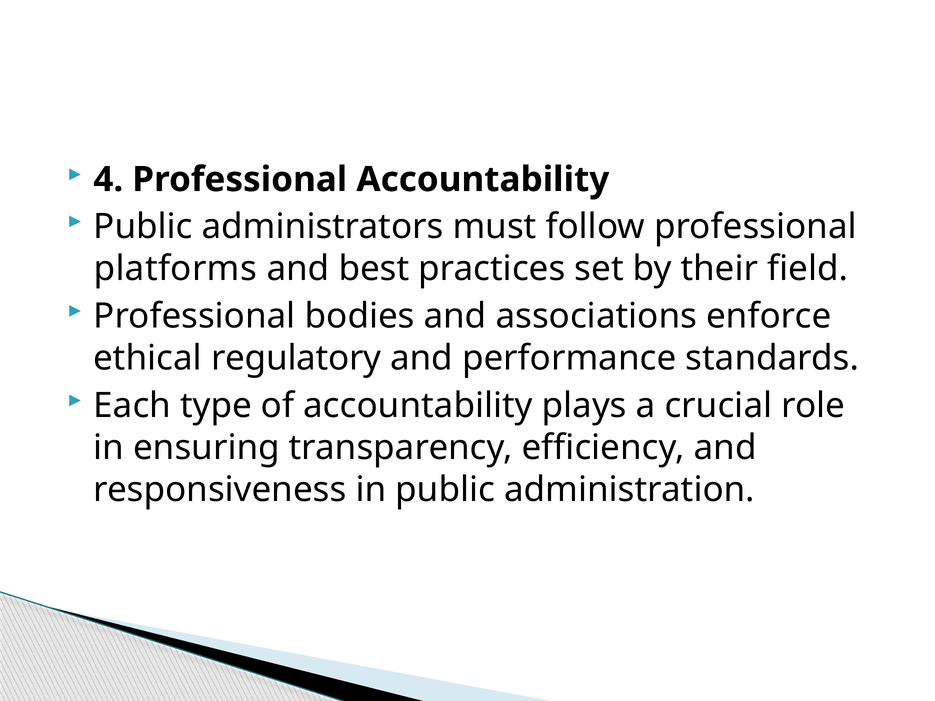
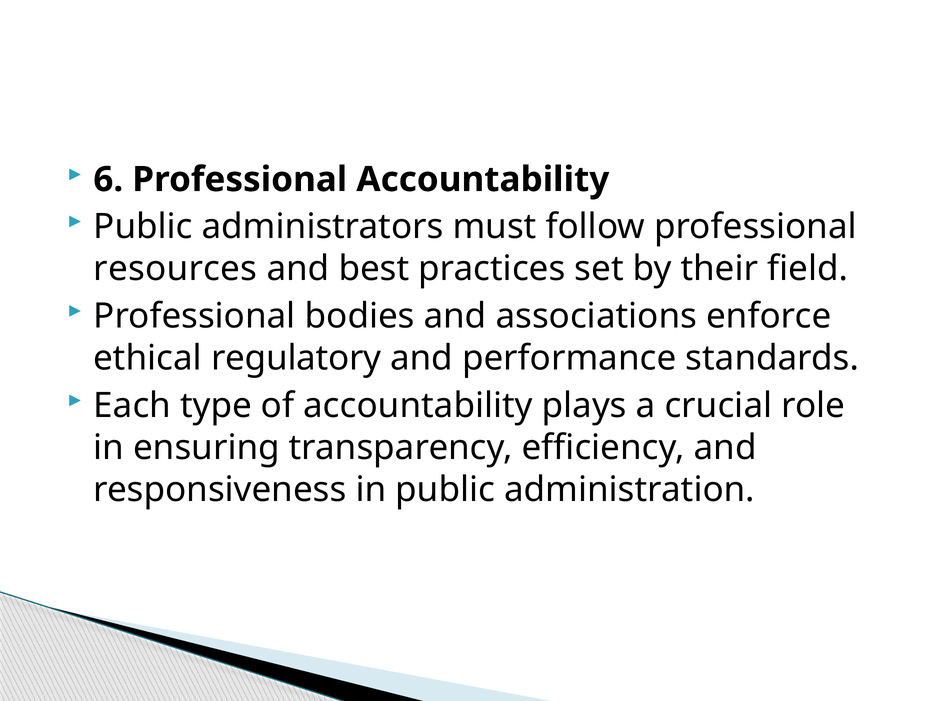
4: 4 -> 6 (108, 180)
platforms: platforms -> resources (175, 269)
